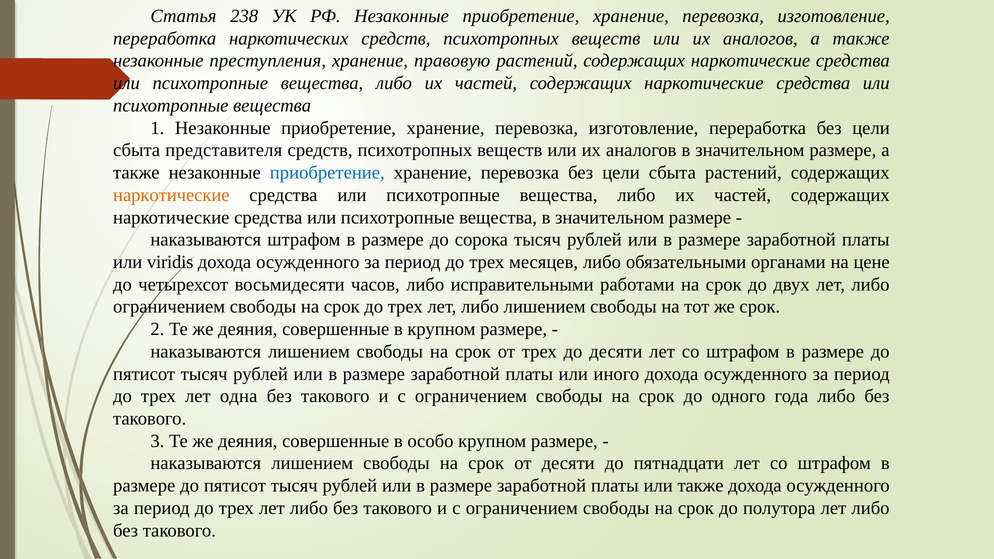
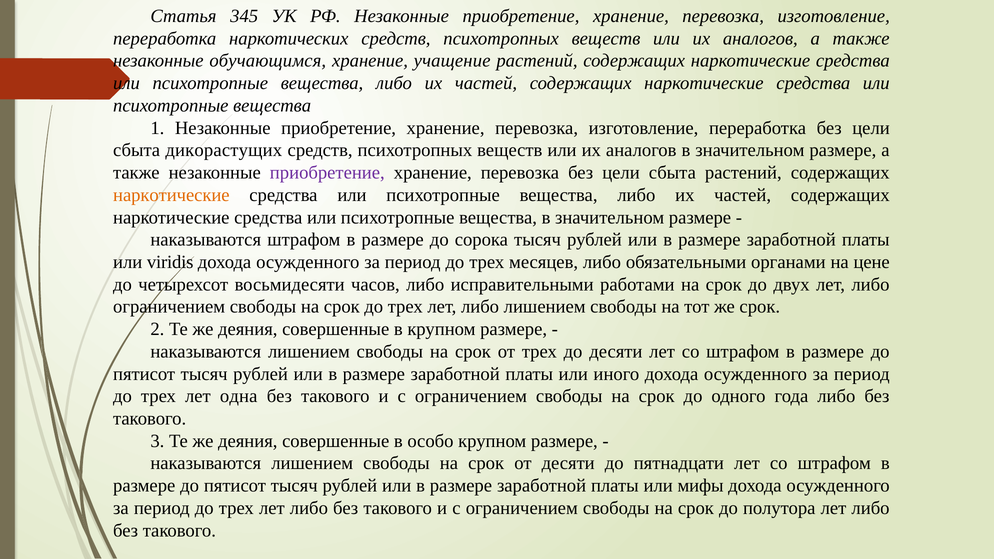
238: 238 -> 345 (244, 16)
преступления: преступления -> обучающимся (268, 61)
правовую: правовую -> учащение (452, 61)
представителя: представителя -> дикорастущих (224, 150)
приобретение colour: blue -> purple (327, 173)
или также: также -> мифы (701, 486)
